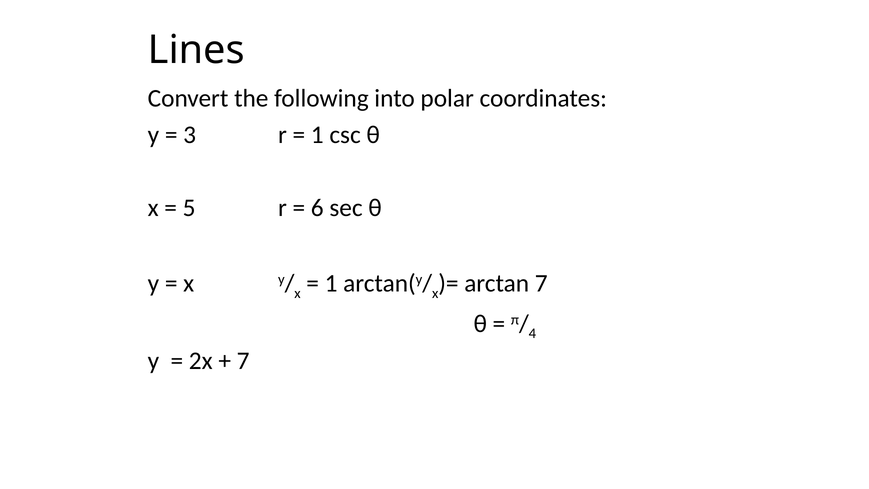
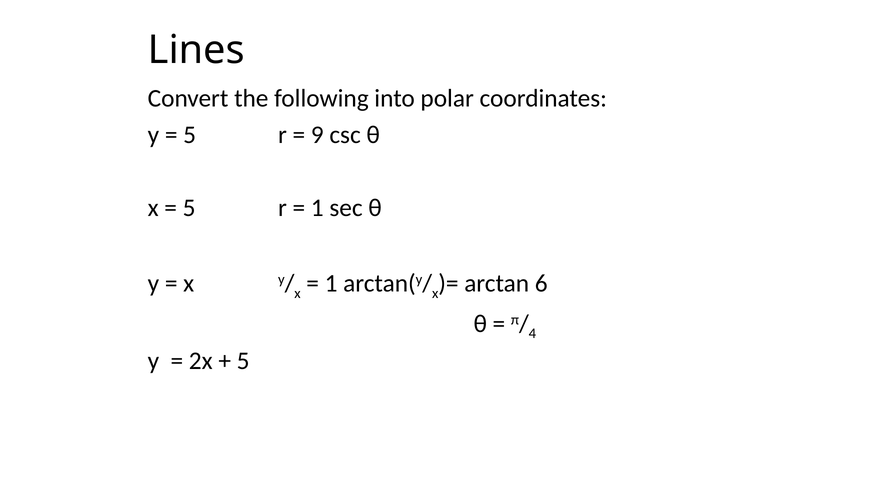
3: 3 -> 5 (190, 135)
1: 1 -> 9 (317, 135)
6: 6 -> 1 (317, 208)
arctan 7: 7 -> 6 (541, 283)
7: 7 -> 5 (243, 361)
